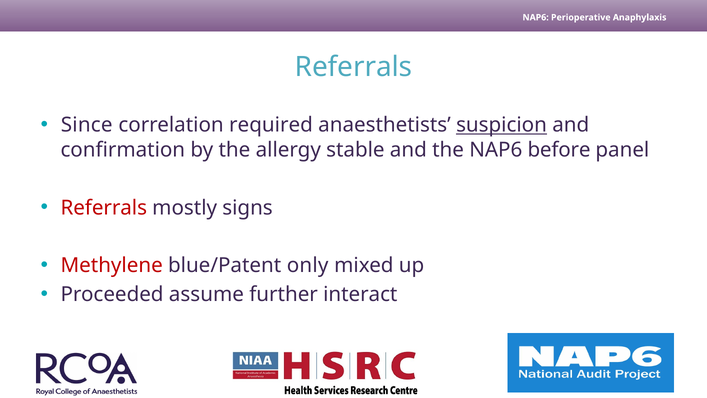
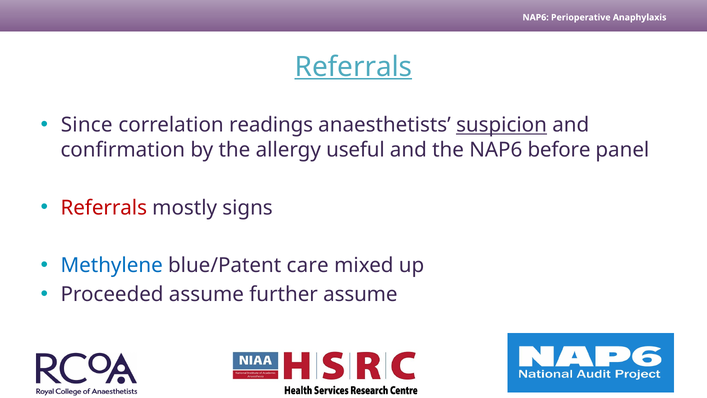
Referrals underline: none -> present (353, 67)
required: required -> readings (271, 125)
stable: stable -> useful (355, 150)
Methylene colour: red -> blue (112, 265)
only: only -> care (308, 265)
further interact: interact -> assume (360, 294)
